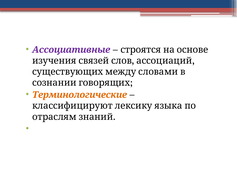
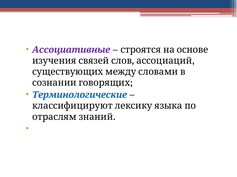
Терминологические colour: orange -> blue (80, 95)
